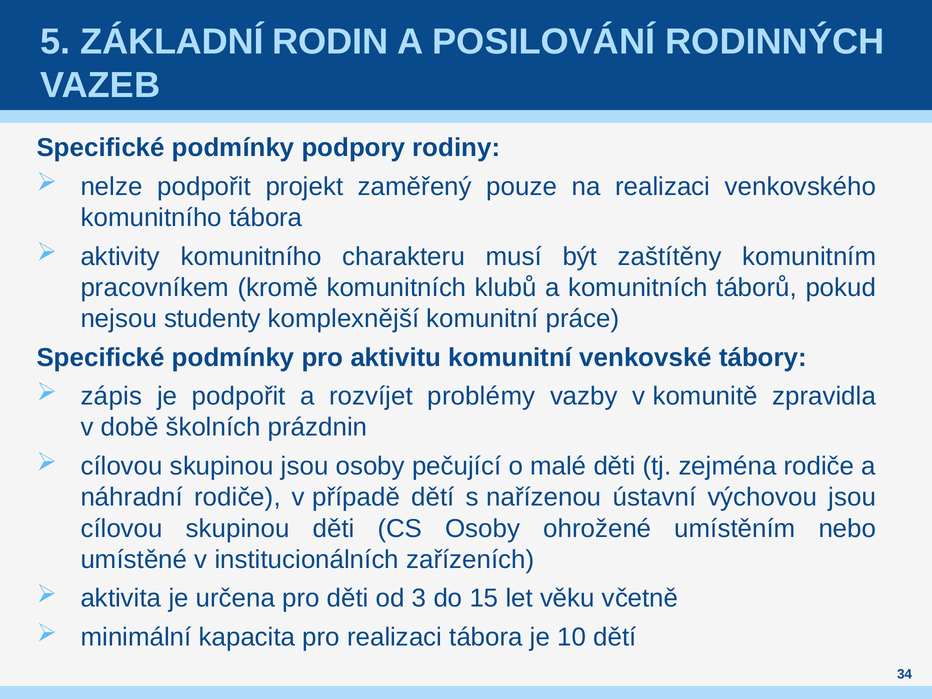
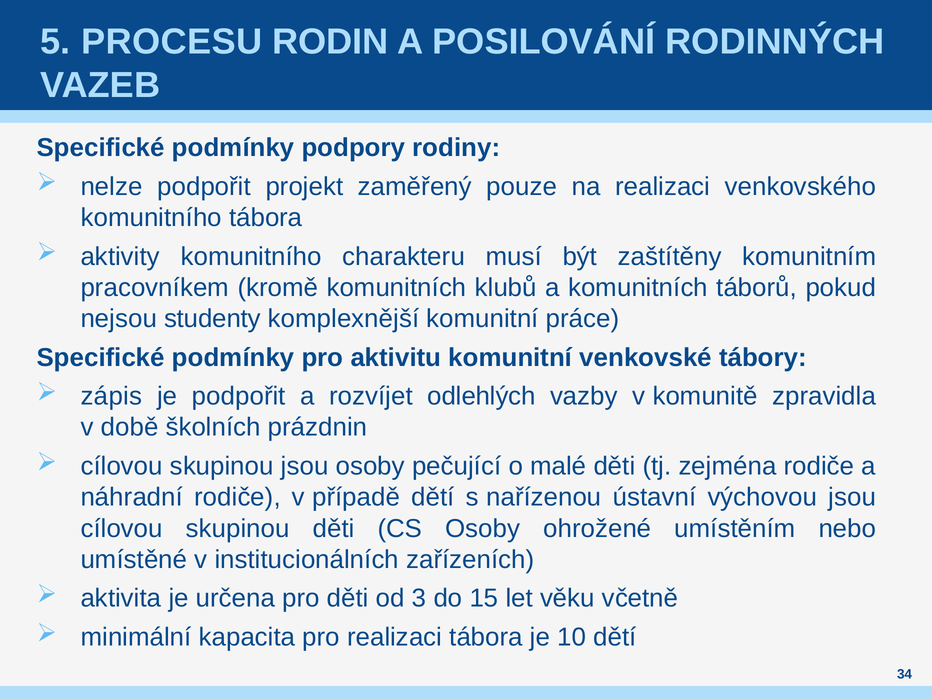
ZÁKLADNÍ: ZÁKLADNÍ -> PROCESU (172, 42)
problémy: problémy -> odlehlých (482, 396)
